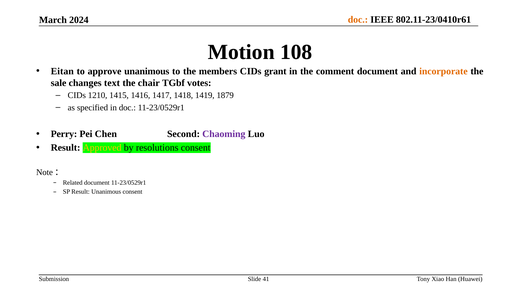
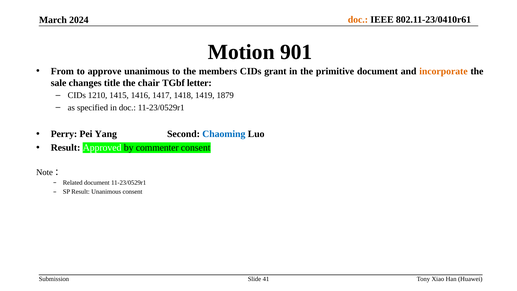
108: 108 -> 901 (296, 52)
Eitan: Eitan -> From (62, 71)
comment: comment -> primitive (335, 71)
text: text -> title (112, 83)
votes: votes -> letter (199, 83)
Chen: Chen -> Yang (106, 134)
Chaoming colour: purple -> blue (224, 134)
Approved colour: yellow -> white (102, 148)
resolutions: resolutions -> commenter (157, 148)
